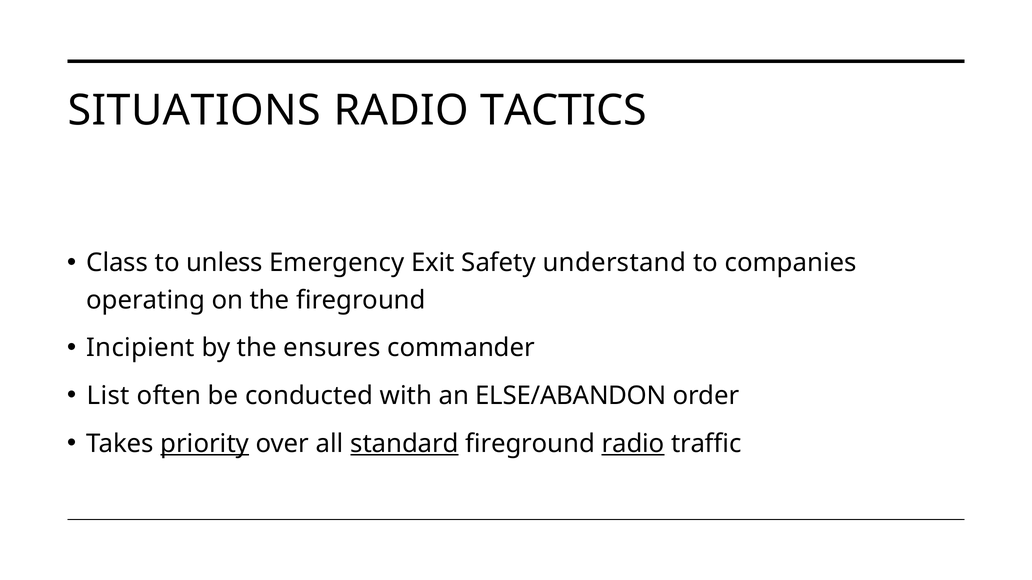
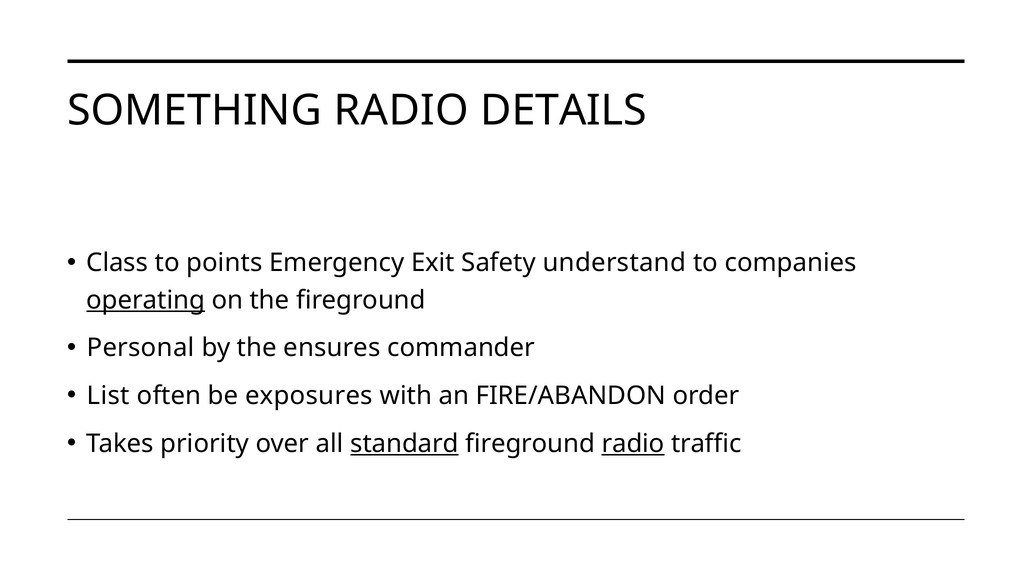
SITUATIONS: SITUATIONS -> SOMETHING (195, 111)
TACTICS: TACTICS -> DETAILS (564, 111)
unless: unless -> points (224, 263)
operating underline: none -> present (146, 300)
Incipient: Incipient -> Personal (141, 348)
conducted: conducted -> exposures (309, 396)
ELSE/ABANDON: ELSE/ABANDON -> FIRE/ABANDON (571, 396)
priority underline: present -> none (205, 444)
